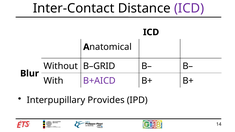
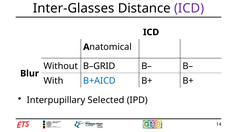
Inter-Contact: Inter-Contact -> Inter-Glasses (74, 8)
B+AICD colour: purple -> blue (99, 81)
Provides: Provides -> Selected (106, 100)
